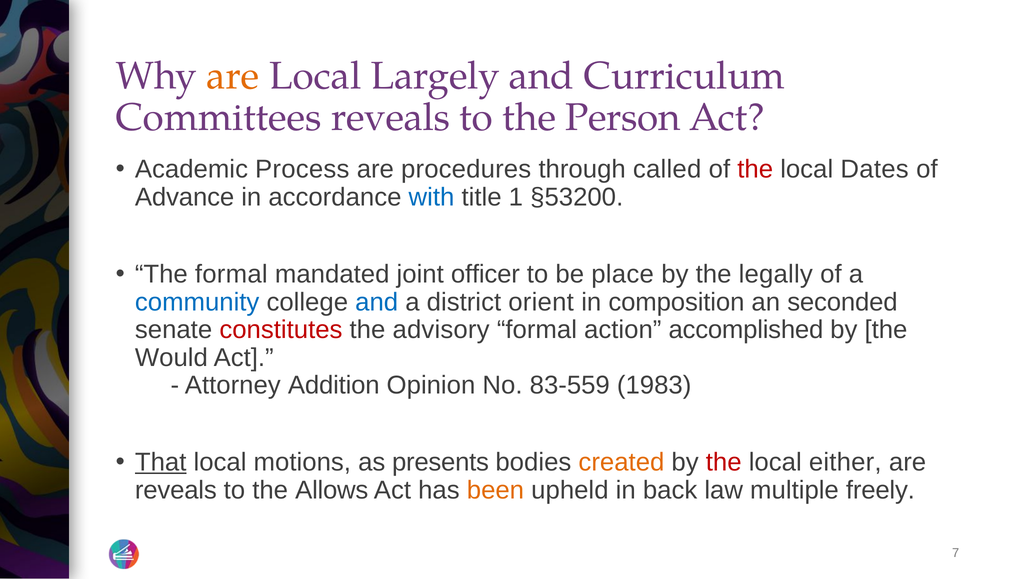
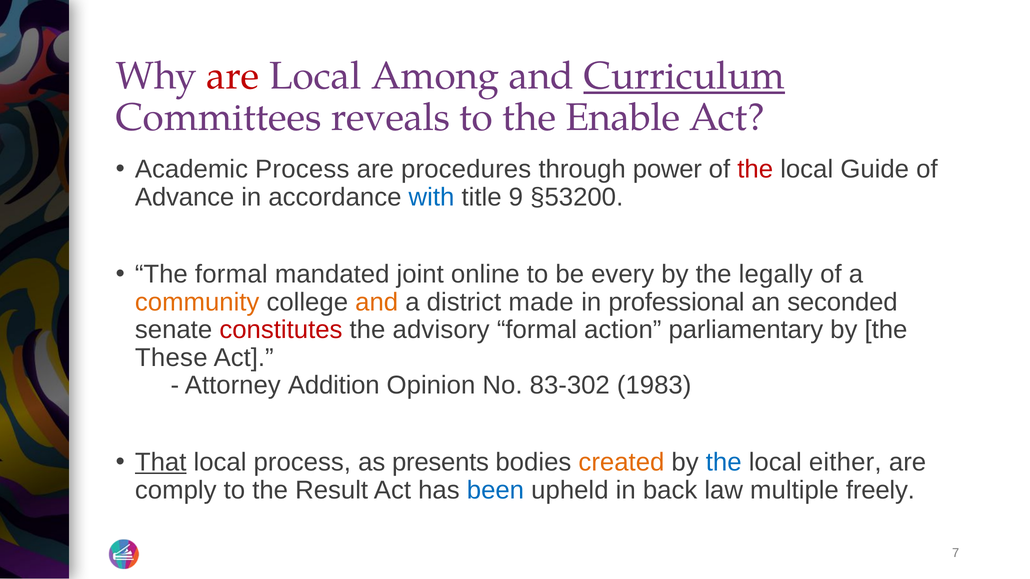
are colour: orange -> red (233, 76)
Largely: Largely -> Among (435, 76)
Curriculum underline: none -> present (684, 76)
Person: Person -> Enable (623, 118)
called: called -> power (667, 170)
Dates: Dates -> Guide (875, 170)
1: 1 -> 9 (516, 197)
officer: officer -> online (485, 274)
place: place -> every (623, 274)
community colour: blue -> orange (197, 302)
and colour: blue -> orange (377, 302)
orient: orient -> made (541, 302)
composition: composition -> professional (676, 302)
accomplished: accomplished -> parliamentary (746, 330)
Would: Would -> These (171, 358)
83-559: 83-559 -> 83-302 (570, 386)
local motions: motions -> process (302, 463)
the colour: red -> blue (724, 463)
reveals: reveals -> comply (176, 490)
Allows: Allows -> Result (332, 490)
been colour: orange -> blue (495, 490)
